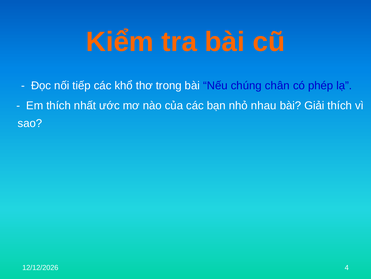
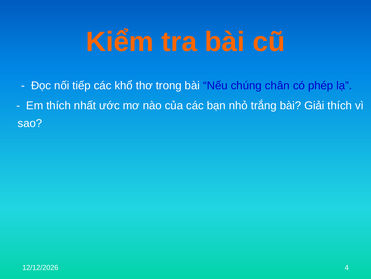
nhau: nhau -> trắng (264, 105)
